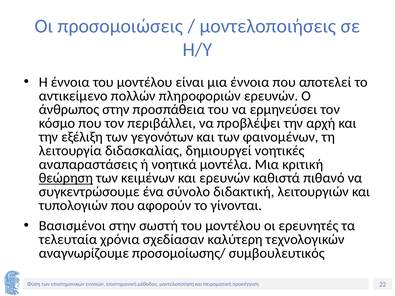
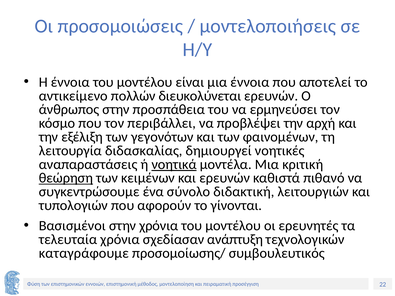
πληροφοριών: πληροφοριών -> διευκολύνεται (200, 96)
νοητικά underline: none -> present (174, 164)
στην σωστή: σωστή -> χρόνια (159, 226)
καλύτερη: καλύτερη -> ανάπτυξη (235, 240)
αναγνωρίζουμε: αναγνωρίζουμε -> καταγράφουμε (84, 253)
